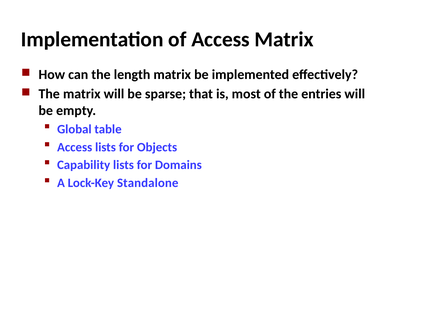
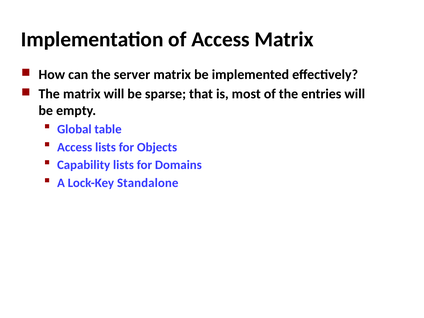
length: length -> server (132, 75)
